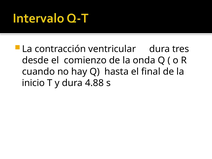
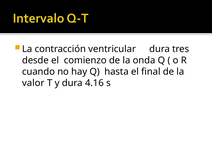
inicio: inicio -> valor (33, 83)
4.88: 4.88 -> 4.16 (94, 83)
